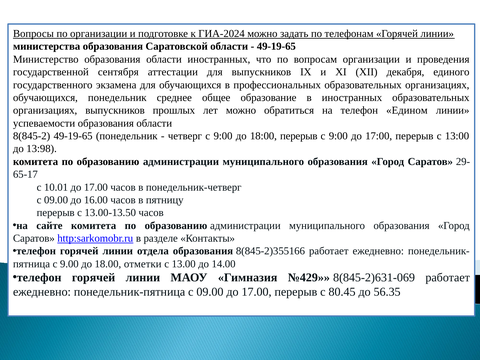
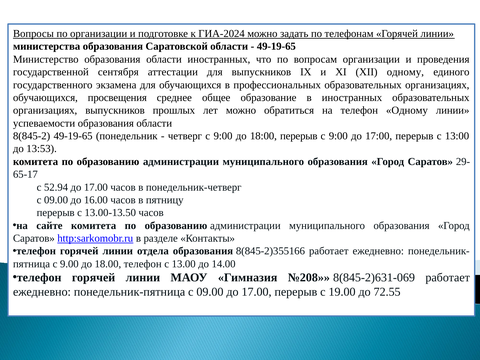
XII декабря: декабря -> одному (405, 72)
обучающихся понедельник: понедельник -> просвещения (117, 98)
телефон Едином: Едином -> Одному (407, 110)
13:98: 13:98 -> 13:53 (42, 149)
10.01: 10.01 -> 52.94 (56, 187)
18.00 отметки: отметки -> телефон (143, 264)
№429: №429 -> №208 (309, 278)
80.45: 80.45 -> 19.00 (342, 292)
56.35: 56.35 -> 72.55 (387, 292)
